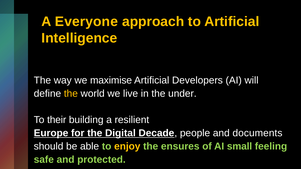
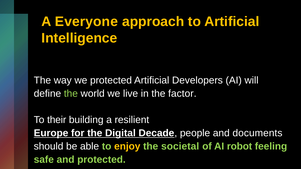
we maximise: maximise -> protected (111, 80)
the colour: yellow -> light green (71, 94)
under: under -> factor (182, 94)
ensures: ensures -> societal (180, 147)
small: small -> robot (240, 147)
